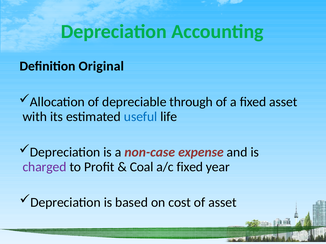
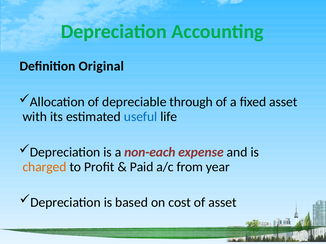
non-case: non-case -> non-each (150, 152)
charged colour: purple -> orange (45, 167)
Coal: Coal -> Paid (142, 167)
a/c fixed: fixed -> from (190, 167)
